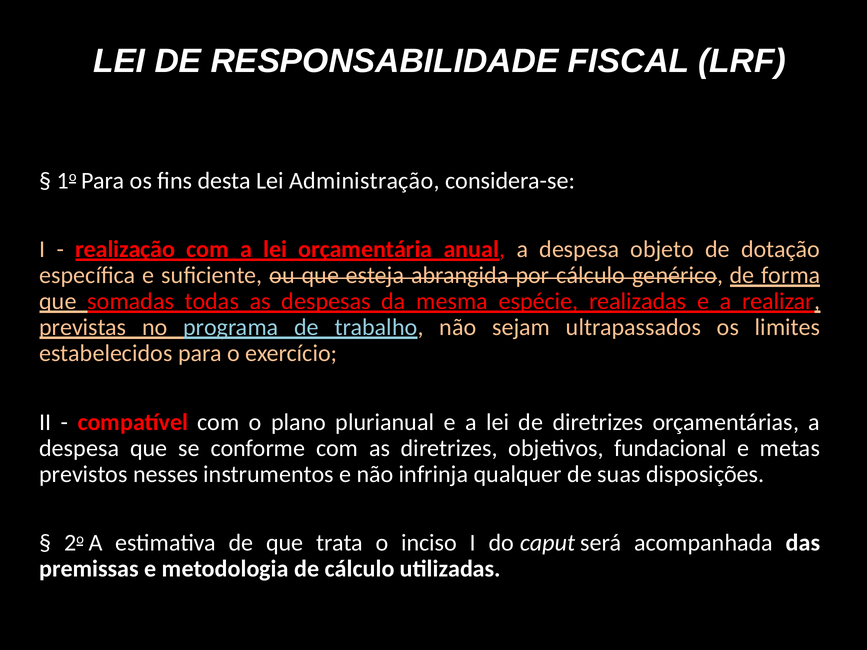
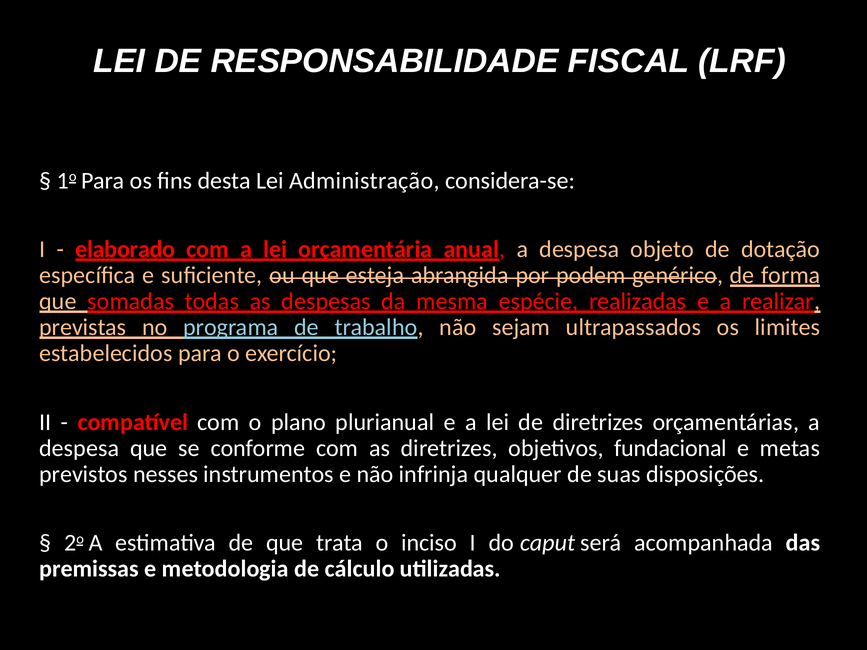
realização: realização -> elaborado (125, 250)
por cálculo: cálculo -> podem (591, 276)
